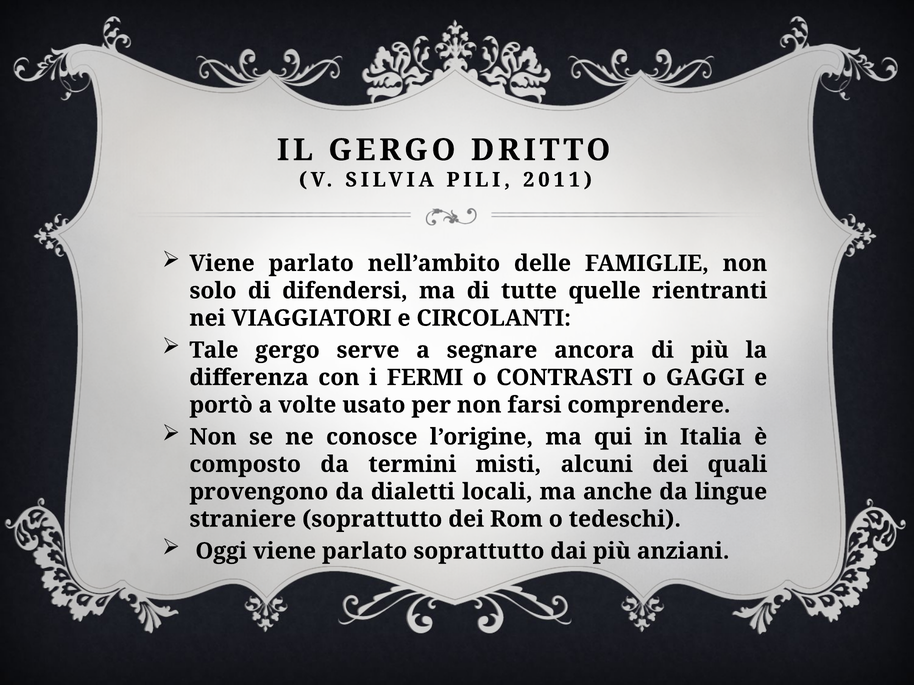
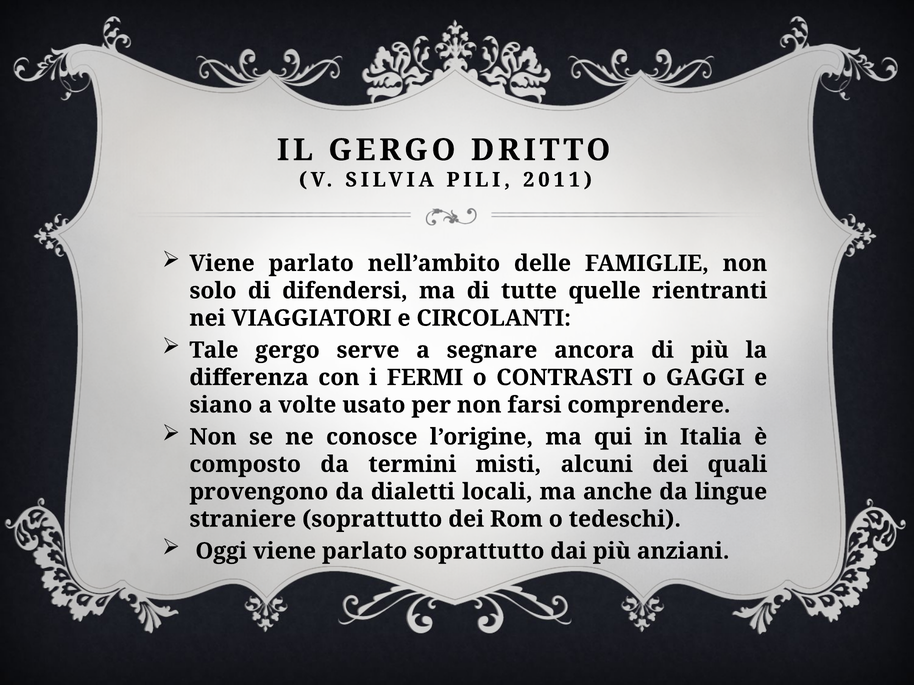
portò: portò -> siano (221, 405)
